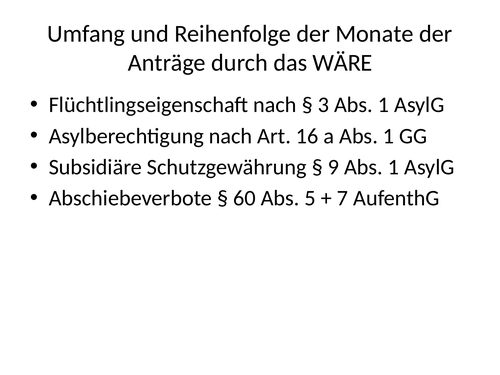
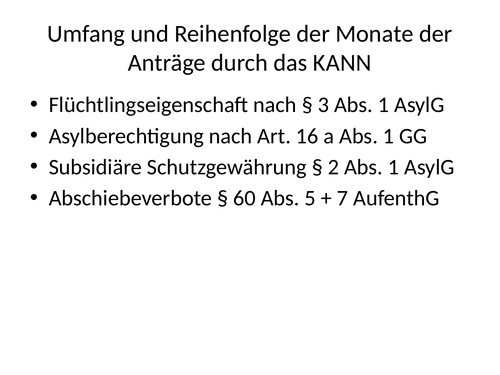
WÄRE: WÄRE -> KANN (342, 63)
9: 9 -> 2 (333, 167)
